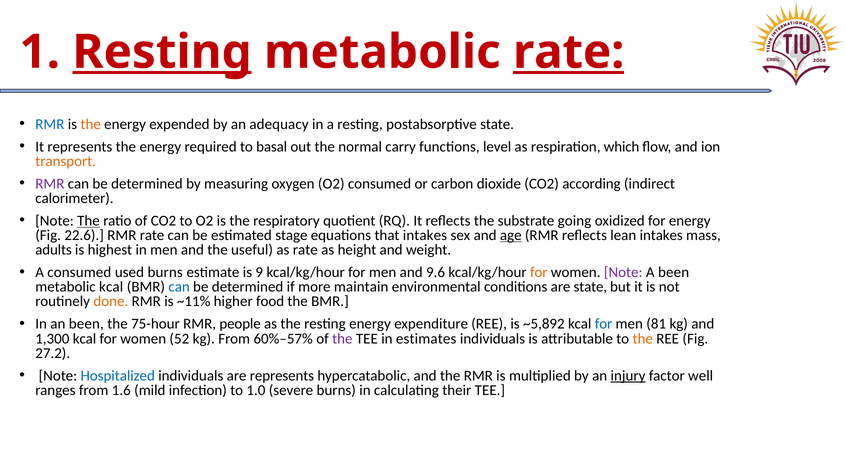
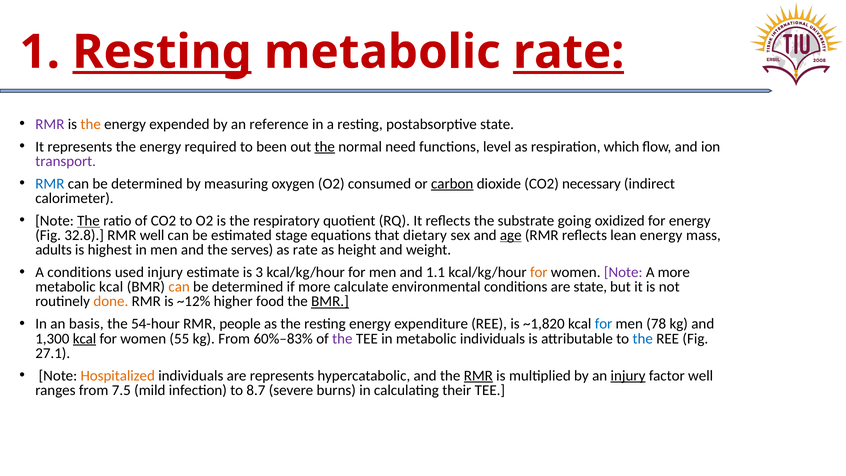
RMR colour: blue -> purple (50, 124)
adequacy: adequacy -> reference (279, 124)
basal: basal -> been (272, 147)
the underline: none -> present (325, 147)
carry: carry -> need (401, 147)
transport colour: orange -> purple (66, 161)
RMR colour: purple -> blue (50, 184)
carbon underline: none -> present (452, 184)
according: according -> necessary (591, 184)
22.6: 22.6 -> 32.8 (84, 235)
RMR rate: rate -> well (152, 235)
that intakes: intakes -> dietary (425, 235)
lean intakes: intakes -> energy (661, 235)
useful: useful -> serves (252, 250)
A consumed: consumed -> conditions (79, 272)
used burns: burns -> injury (165, 272)
9: 9 -> 3 (259, 272)
9.6: 9.6 -> 1.1 (436, 272)
A been: been -> more (674, 272)
can colour: blue -> orange (179, 287)
maintain: maintain -> calculate (361, 287)
~11%: ~11% -> ~12% (194, 301)
BMR underline: none -> present (330, 301)
an been: been -> basis (86, 324)
75-hour: 75-hour -> 54-hour (155, 324)
~5,892: ~5,892 -> ~1,820 (544, 324)
81: 81 -> 78 (656, 324)
kcal underline: none -> present (85, 339)
52: 52 -> 55 (179, 339)
60%–57%: 60%–57% -> 60%–83% (283, 339)
in estimates: estimates -> metabolic (426, 339)
the colour: orange -> blue (643, 339)
27.2: 27.2 -> 27.1 (53, 353)
Hospitalized colour: blue -> orange (118, 376)
RMR underline: none -> present (478, 376)
1.6: 1.6 -> 7.5 (121, 390)
1.0: 1.0 -> 8.7 (256, 390)
